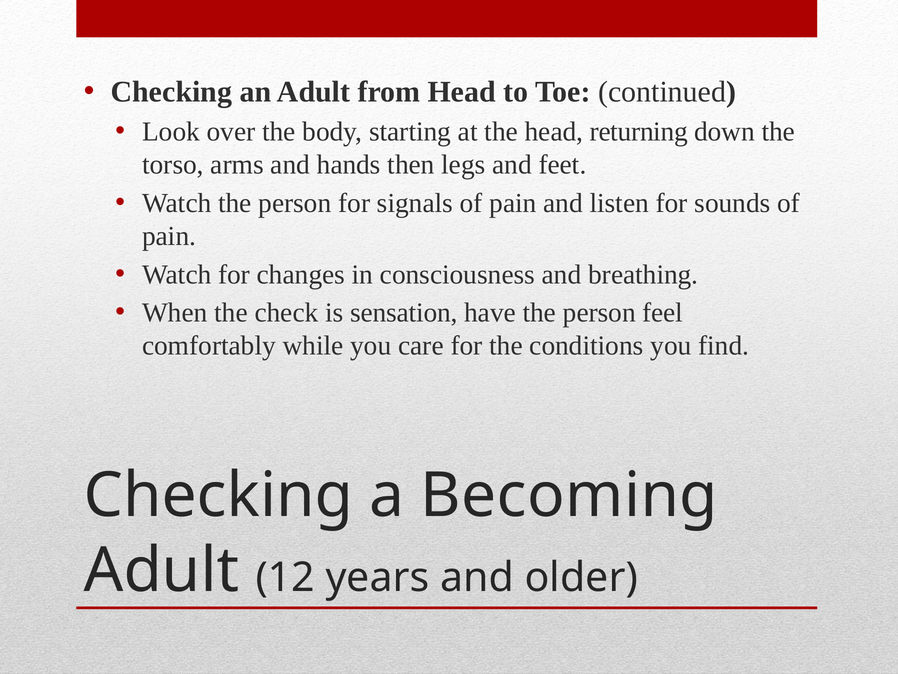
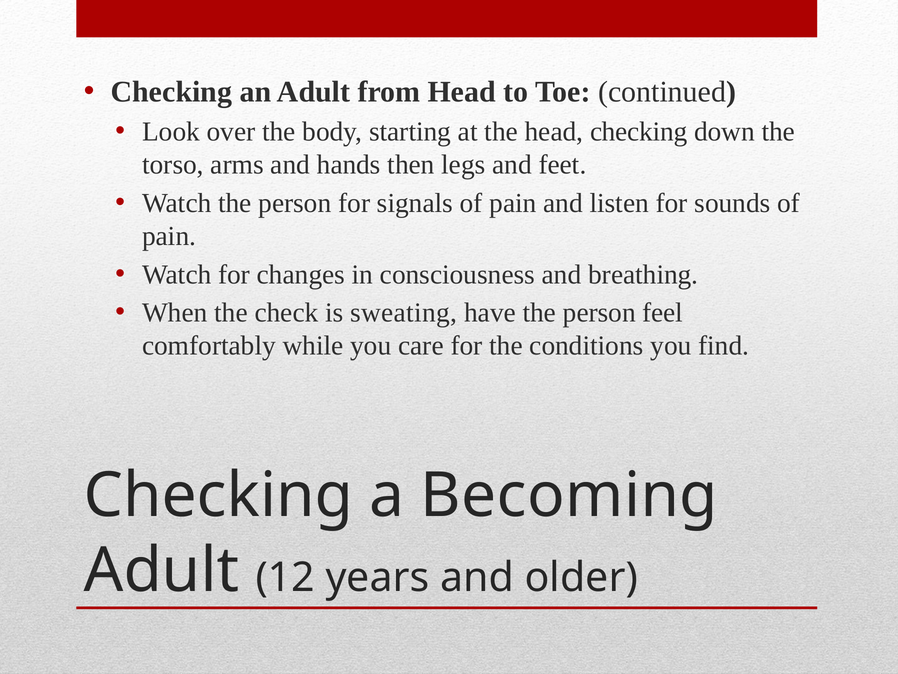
head returning: returning -> checking (639, 132)
sensation: sensation -> sweating (404, 313)
